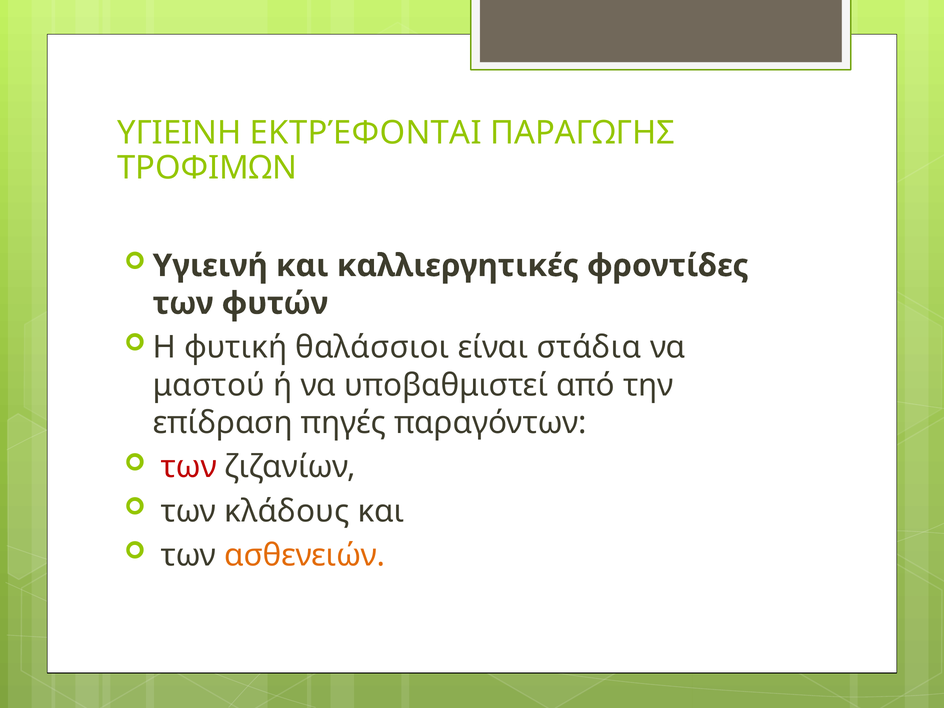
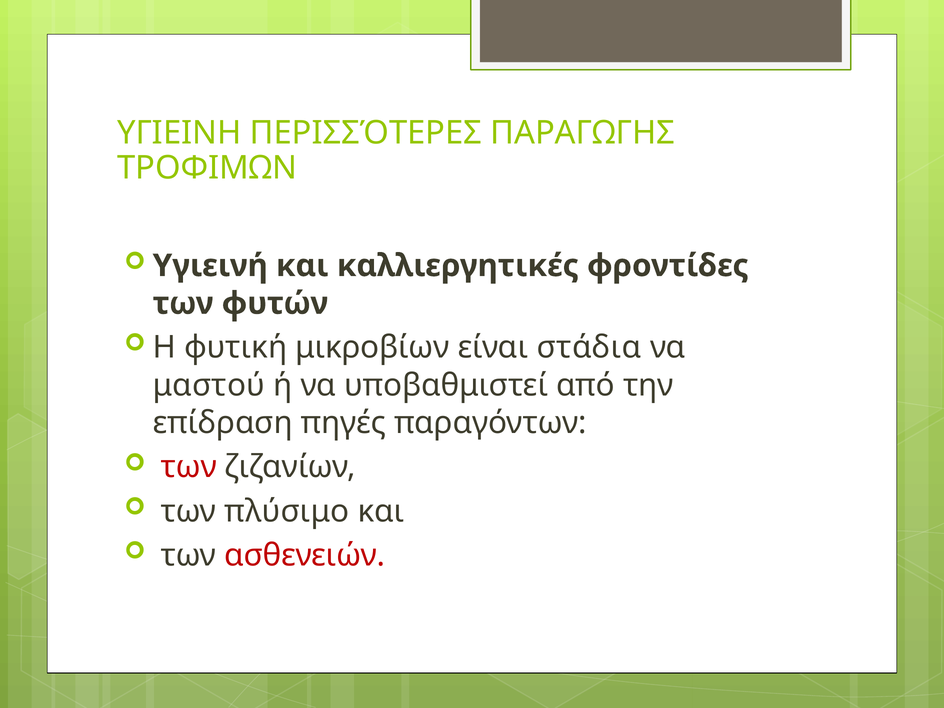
ΕΚΤΡΈΦΟΝΤΑΙ: ΕΚΤΡΈΦΟΝΤΑΙ -> ΠΕΡΙΣΣΌΤΕΡΕΣ (366, 133)
θαλάσσιοι: θαλάσσιοι -> μικροβίων (372, 348)
κλάδους: κλάδους -> πλύσιμο (287, 511)
ασθενειών colour: orange -> red (305, 555)
